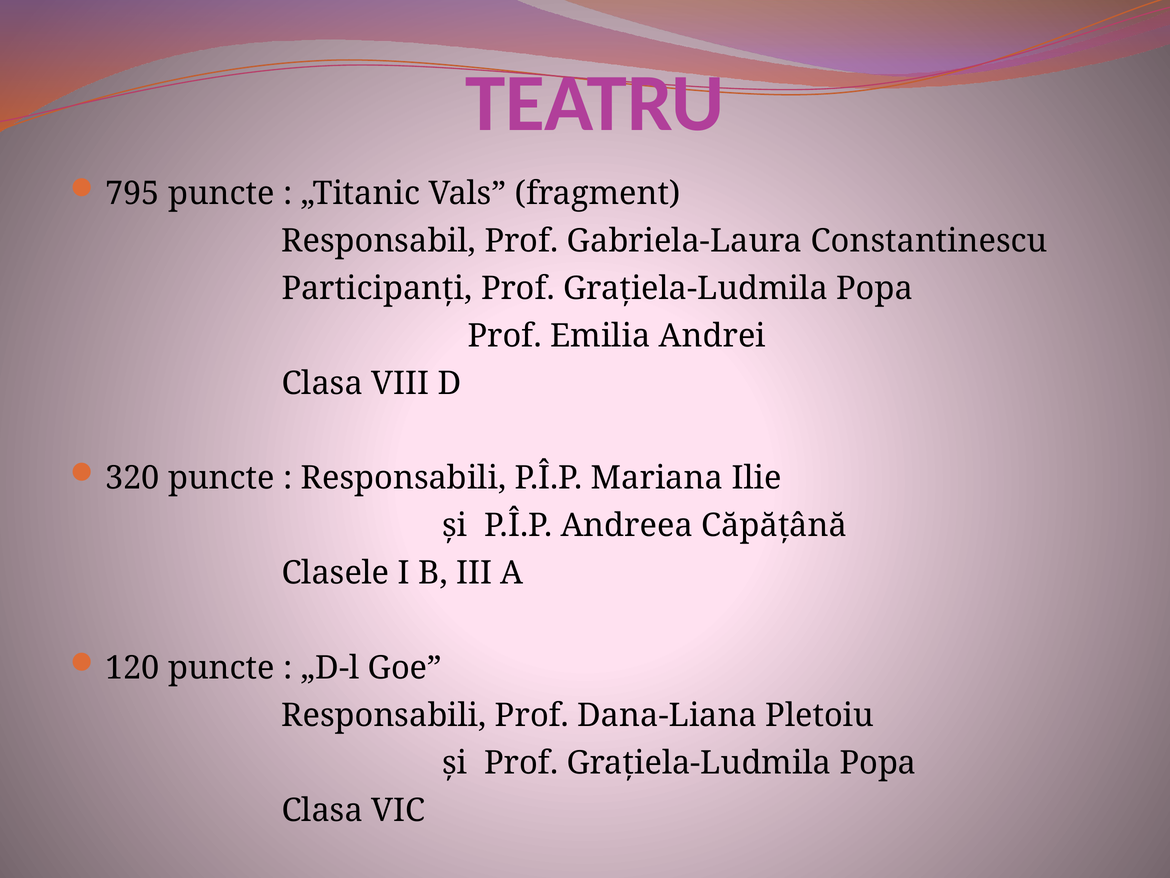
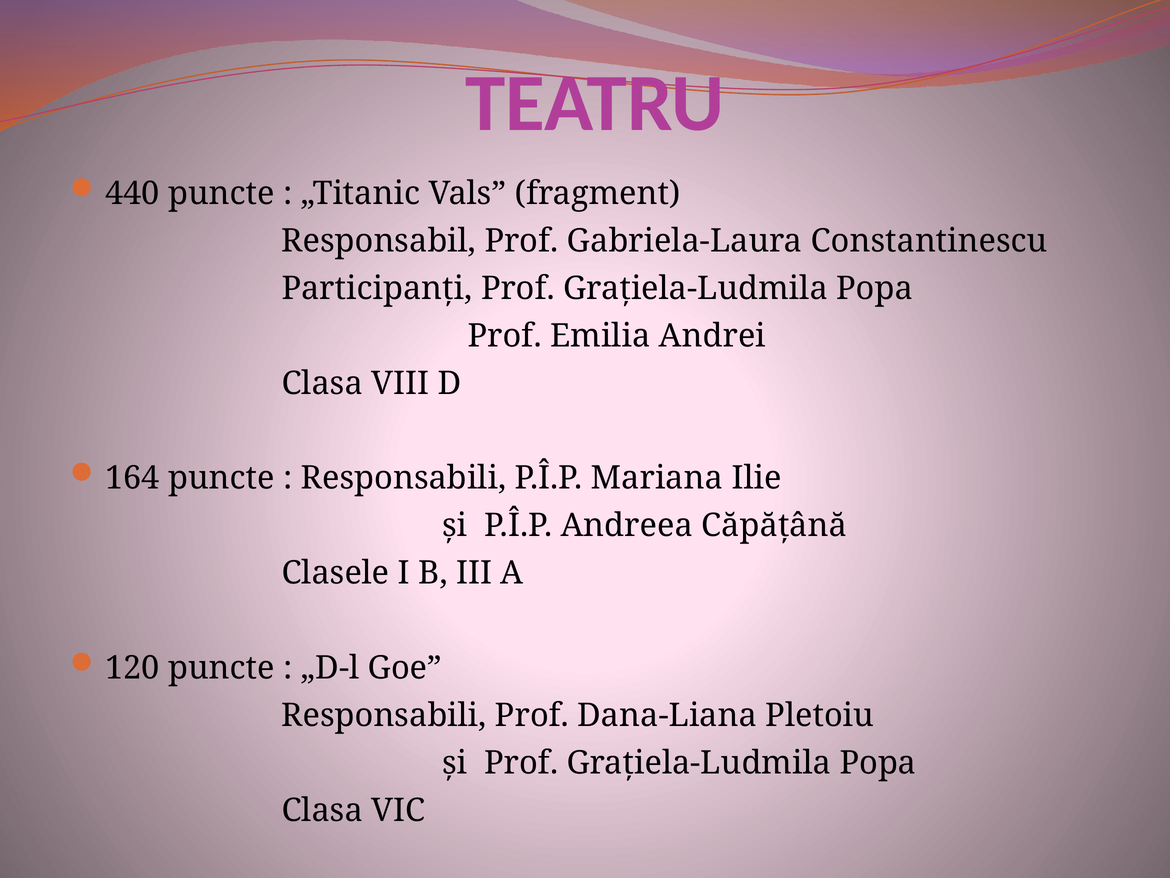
795: 795 -> 440 (132, 193)
320: 320 -> 164 (132, 478)
